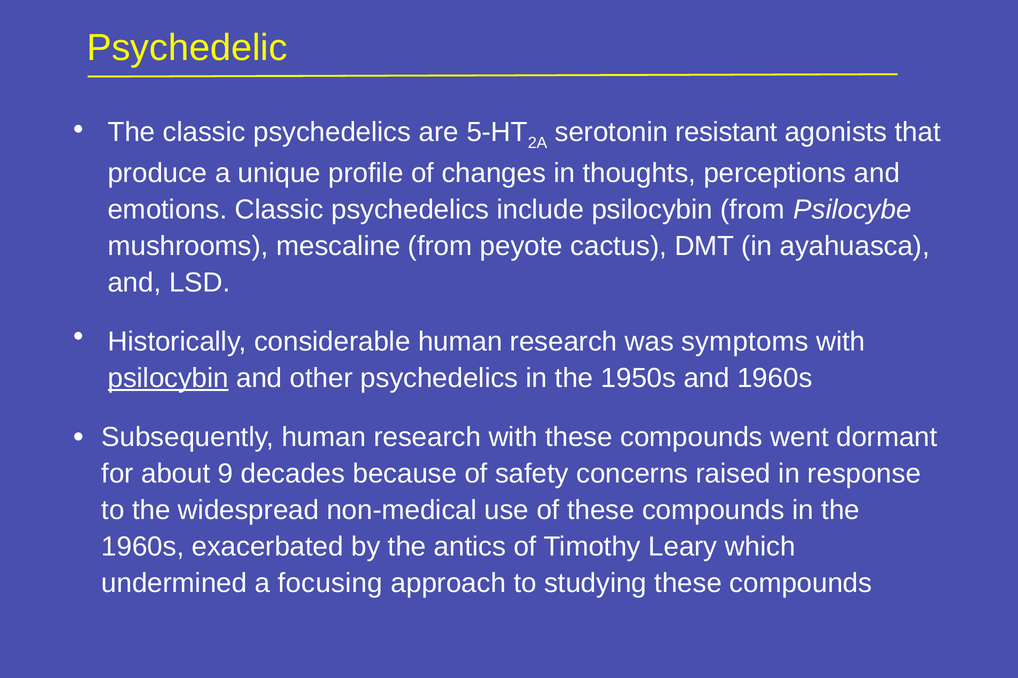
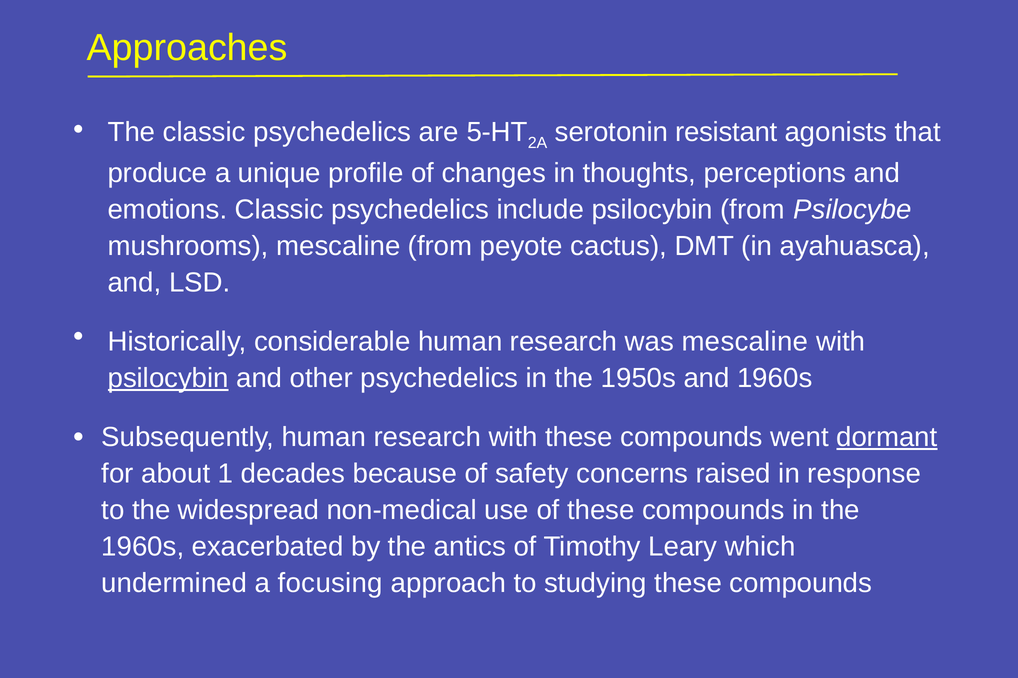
Psychedelic: Psychedelic -> Approaches (187, 48)
was symptoms: symptoms -> mescaline (745, 342)
dormant underline: none -> present (887, 438)
9: 9 -> 1 (226, 474)
